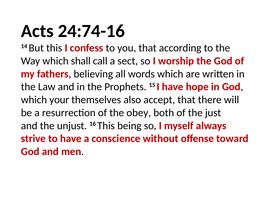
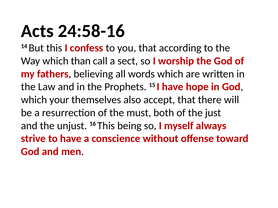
24:74-16: 24:74-16 -> 24:58-16 (91, 31)
shall: shall -> than (81, 61)
obey: obey -> must (139, 113)
